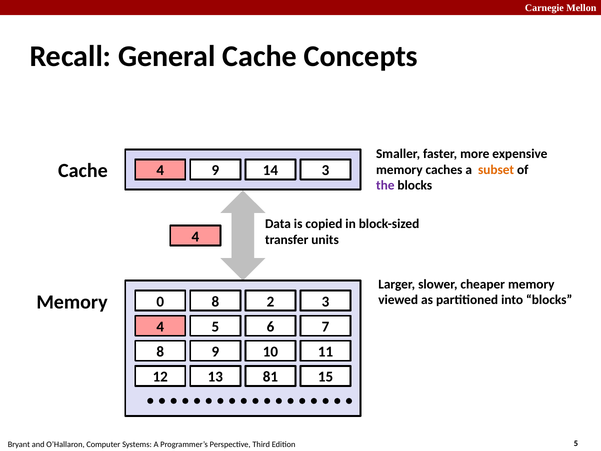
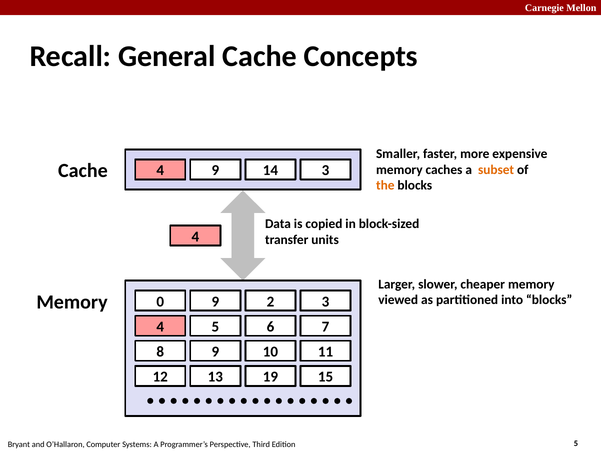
the colour: purple -> orange (385, 185)
0 8: 8 -> 9 (215, 302)
81: 81 -> 19 (270, 377)
